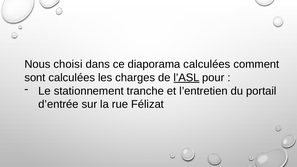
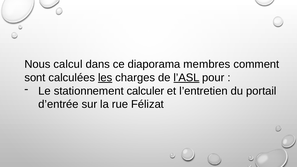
choisi: choisi -> calcul (68, 64)
diaporama calculées: calculées -> membres (207, 64)
les underline: none -> present (105, 78)
tranche: tranche -> calculer (145, 91)
